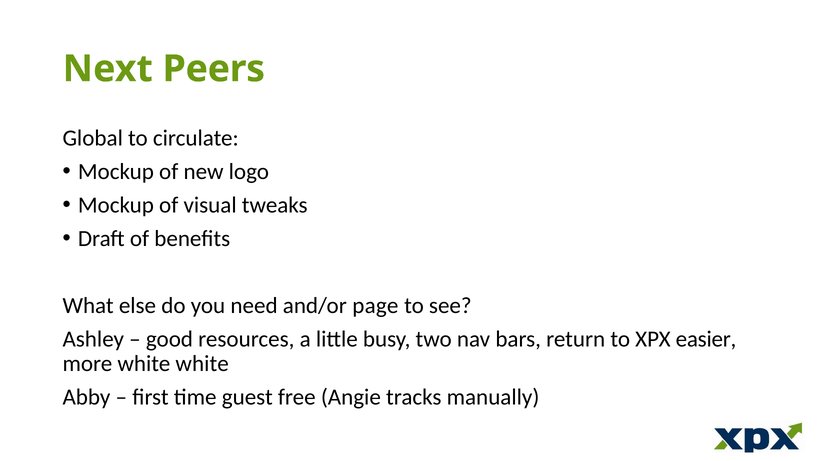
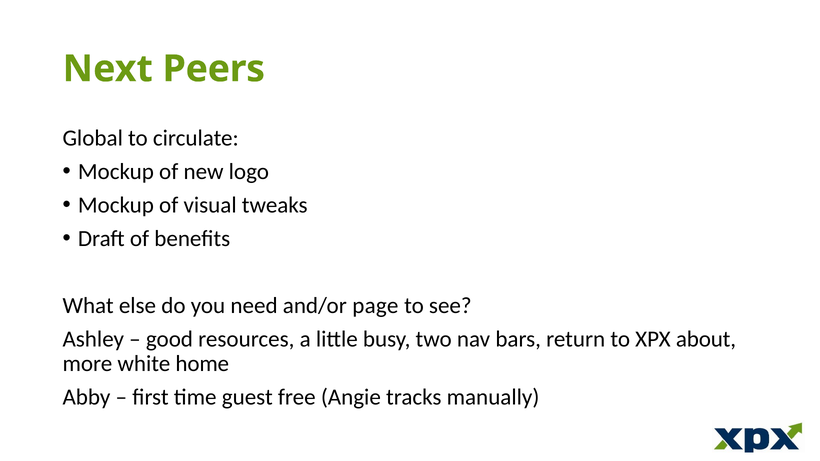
easier: easier -> about (706, 339)
white white: white -> home (202, 364)
